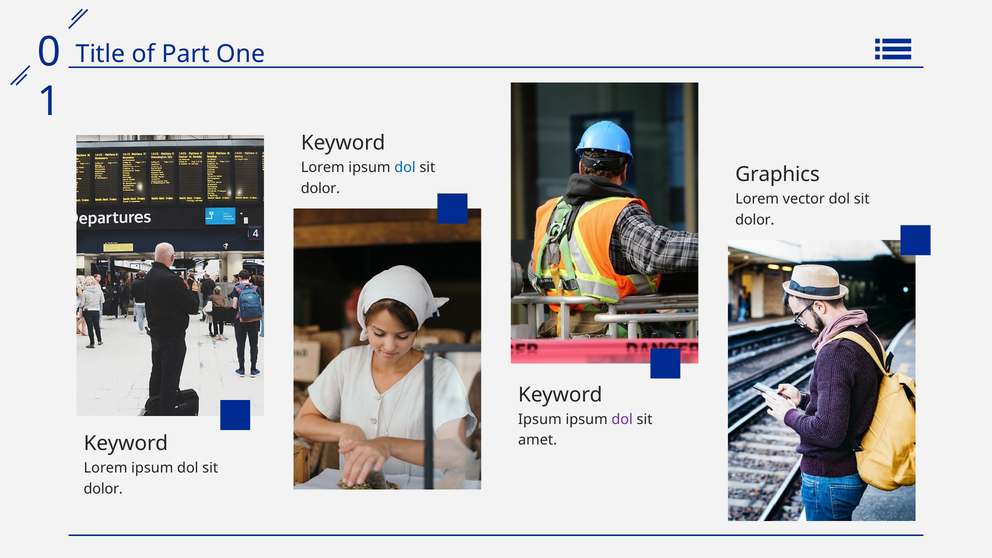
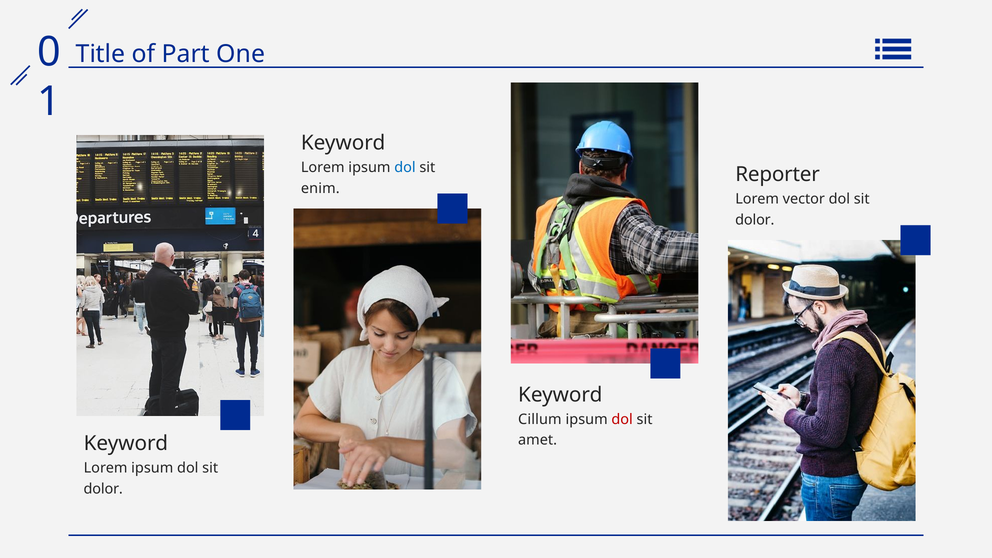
Graphics: Graphics -> Reporter (778, 175)
dolor: dolor -> enim (320, 188)
Ipsum: Ipsum -> Cillum (540, 419)
dol colour: purple -> red (622, 419)
